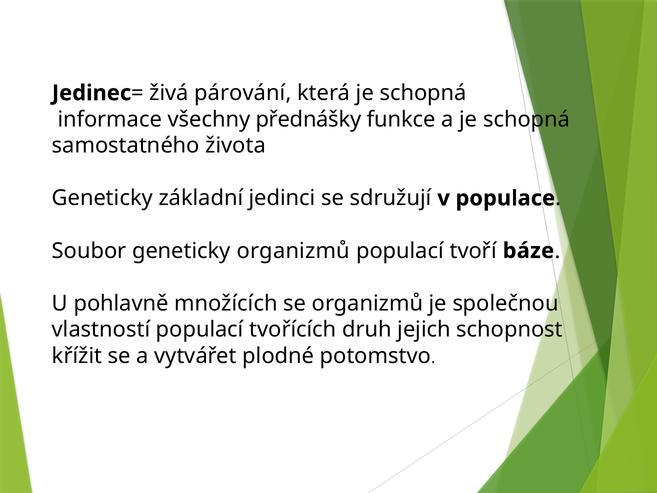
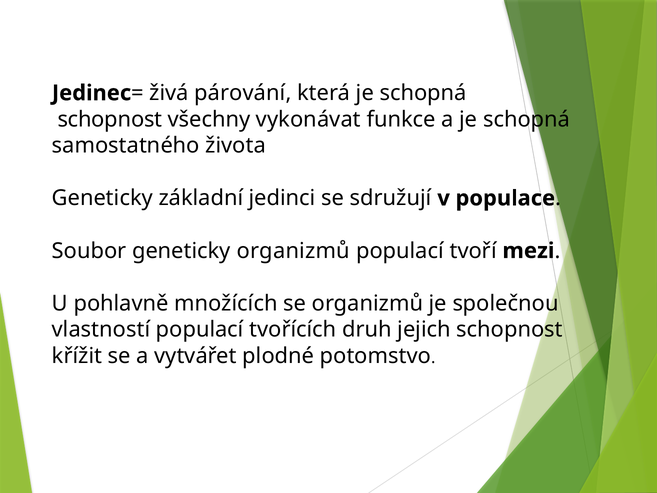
informace: informace -> schopnost (110, 119)
přednášky: přednášky -> vykonávat (308, 119)
báze: báze -> mezi (528, 251)
